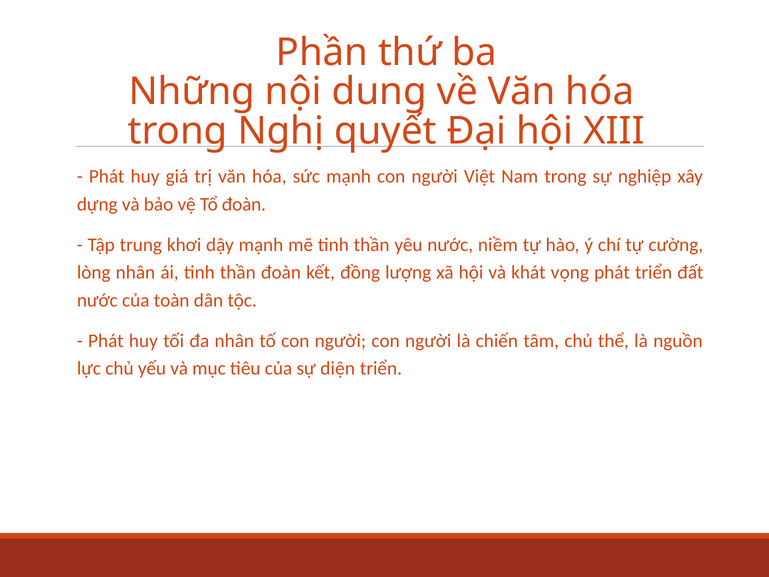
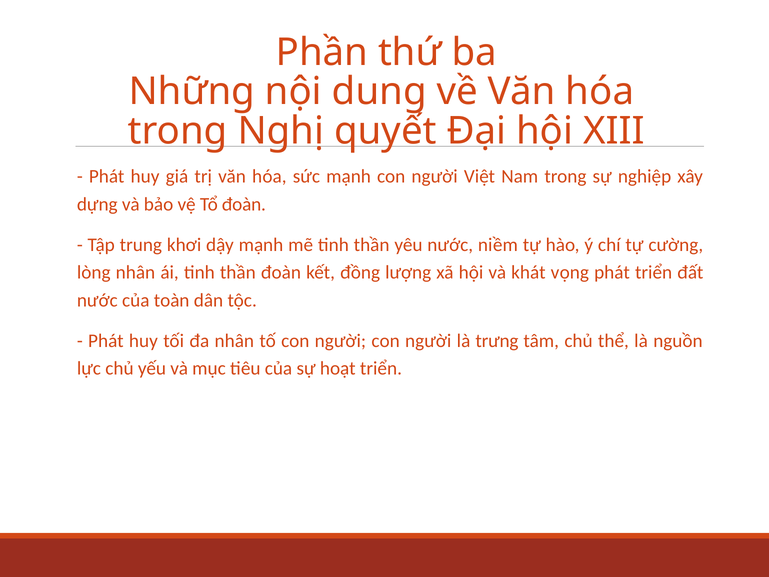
chiến: chiến -> trưng (497, 341)
diện: diện -> hoạt (338, 368)
